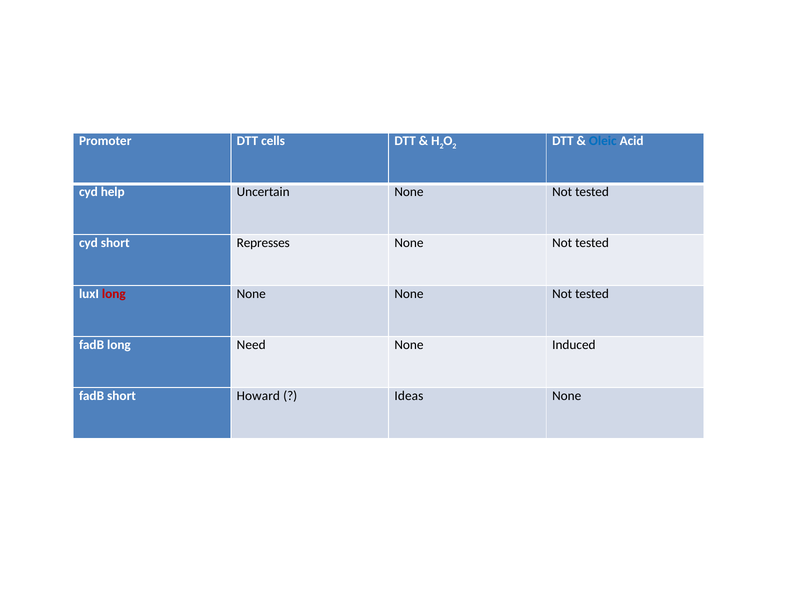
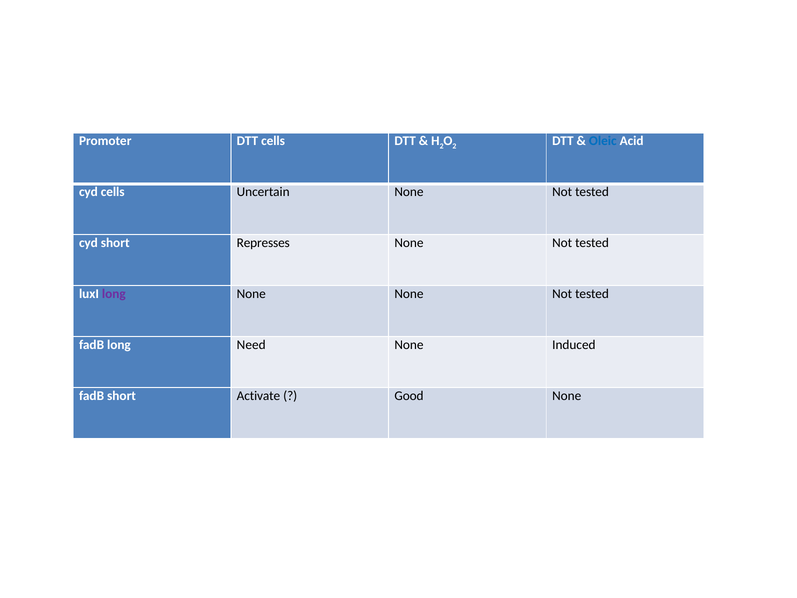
cyd help: help -> cells (113, 192)
long colour: red -> purple (114, 294)
Howard: Howard -> Activate (258, 396)
Ideas: Ideas -> Good (409, 396)
